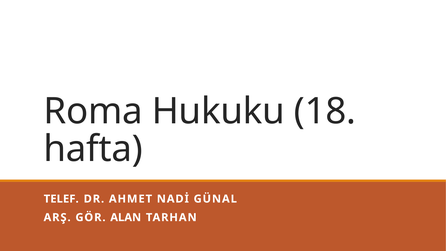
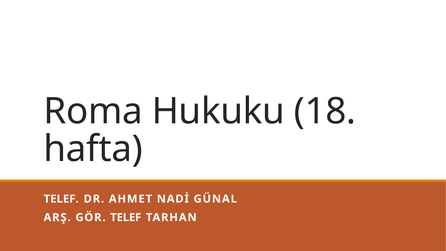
GÖR ALAN: ALAN -> TELEF (126, 217)
